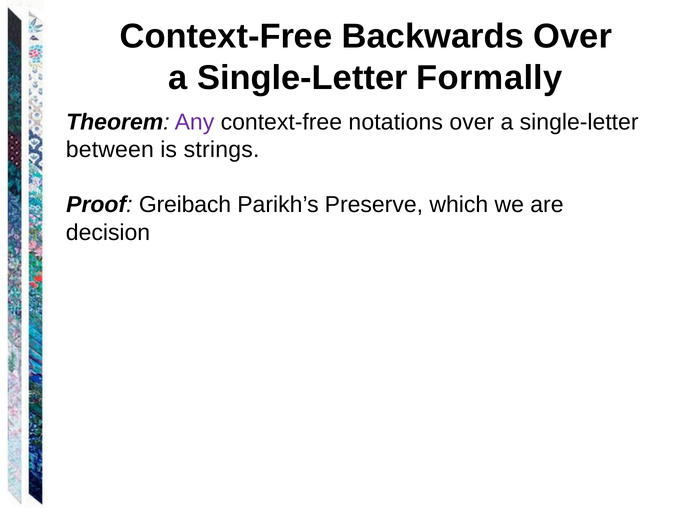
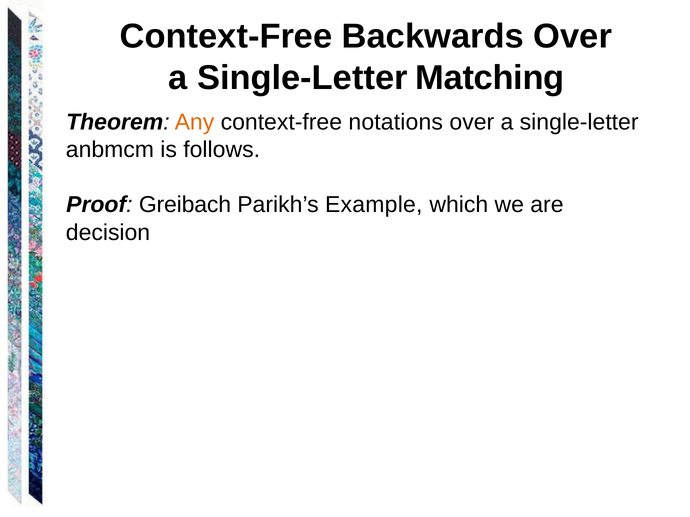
Formally: Formally -> Matching (490, 78)
Any colour: purple -> orange (194, 122)
between: between -> anbmcm (110, 150)
strings: strings -> follows (222, 150)
Preserve: Preserve -> Example (374, 205)
